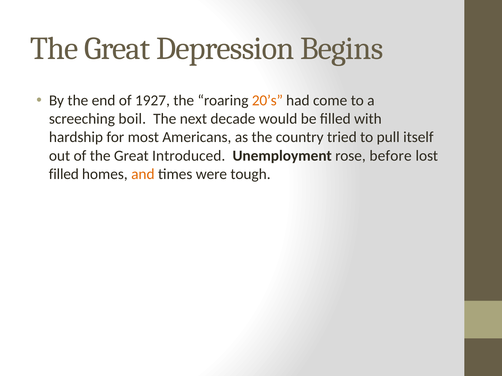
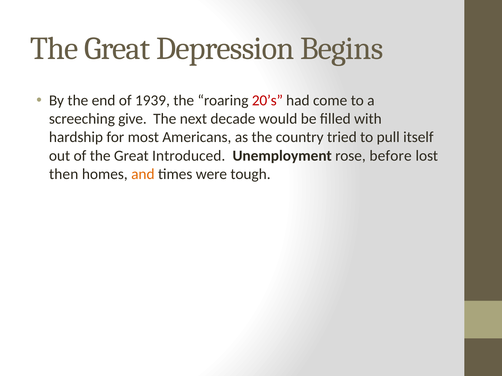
1927: 1927 -> 1939 (152, 101)
20’s colour: orange -> red (267, 101)
boil: boil -> give (132, 119)
filled: filled -> then (64, 174)
